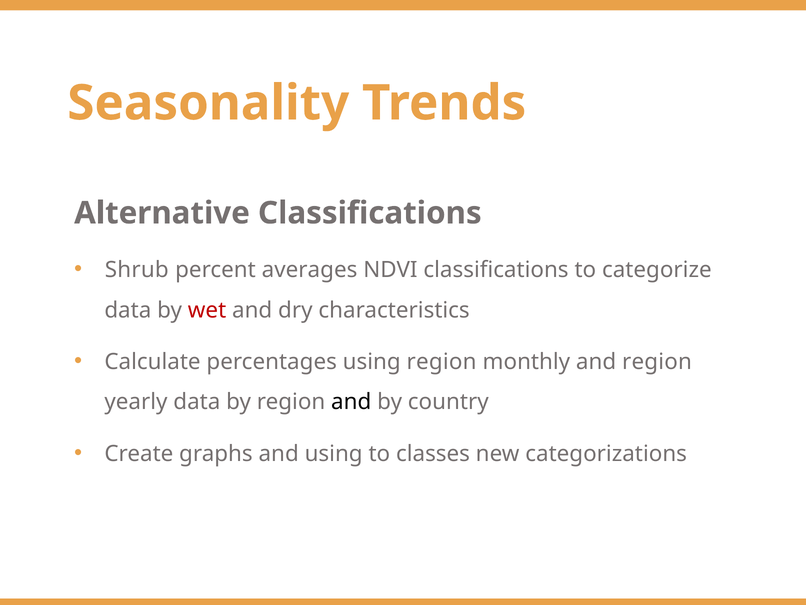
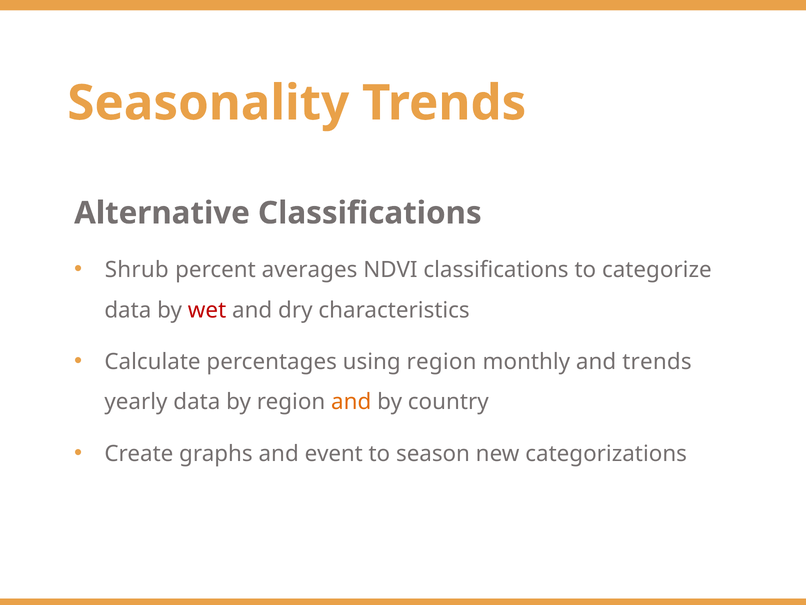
and region: region -> trends (657, 361)
and colour: black -> orange (351, 402)
and using: using -> event (334, 453)
classes: classes -> season (433, 453)
